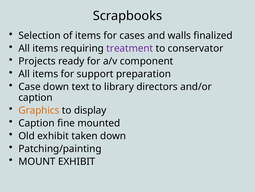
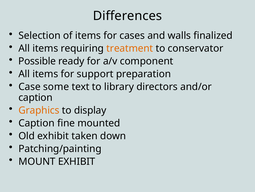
Scrapbooks: Scrapbooks -> Differences (127, 16)
treatment colour: purple -> orange (130, 48)
Projects: Projects -> Possible (37, 61)
Case down: down -> some (56, 87)
